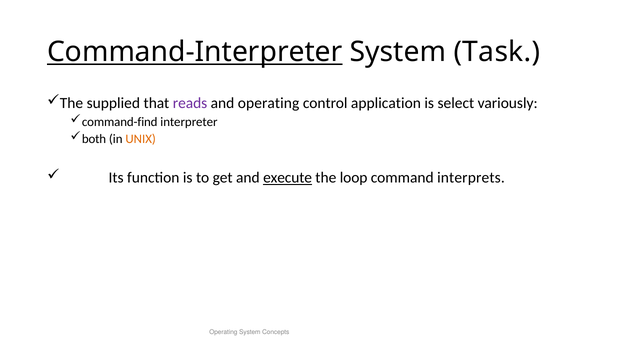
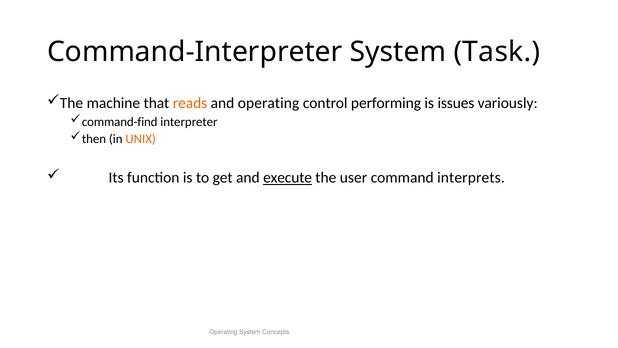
Command-Interpreter underline: present -> none (195, 52)
supplied: supplied -> machine (113, 103)
reads colour: purple -> orange (190, 103)
application: application -> performing (386, 103)
select: select -> issues (456, 103)
both: both -> then (94, 139)
loop: loop -> user (354, 178)
